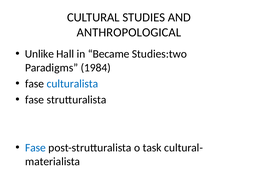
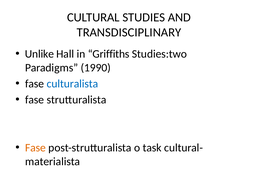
ANTHROPOLOGICAL: ANTHROPOLOGICAL -> TRANSDISCIPLINARY (129, 32)
Became: Became -> Griffiths (109, 54)
1984: 1984 -> 1990 (96, 68)
Fase colour: blue -> orange (36, 148)
